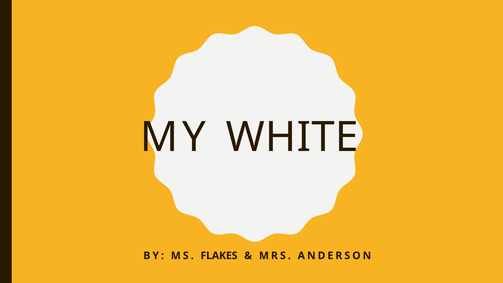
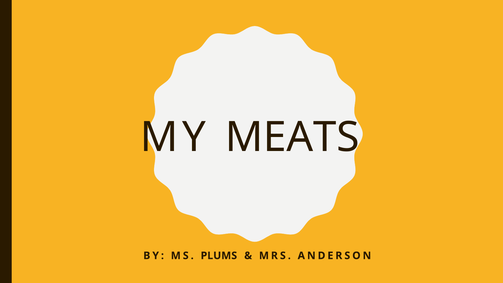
WHITE: WHITE -> MEATS (292, 137)
FLAKES: FLAKES -> PLUMS (219, 256)
